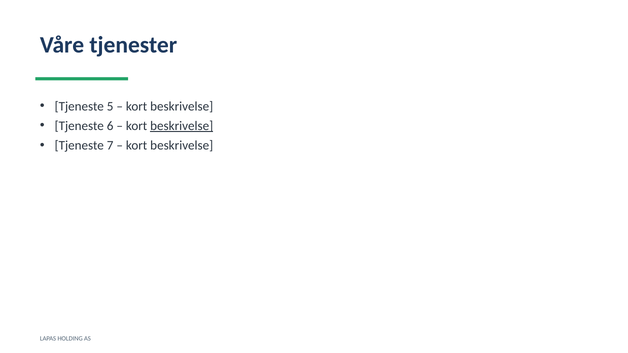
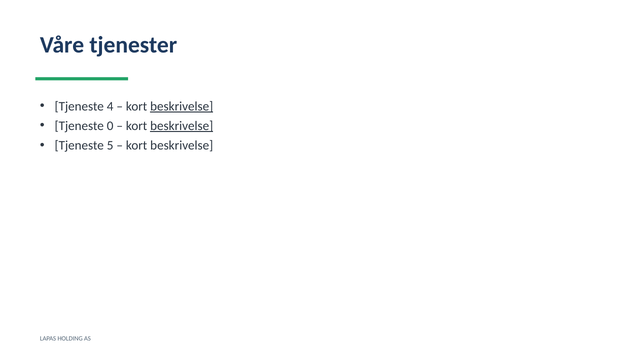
5: 5 -> 4 (110, 106)
beskrivelse underline: none -> present (182, 106)
6: 6 -> 0 (110, 126)
7: 7 -> 5 (110, 146)
